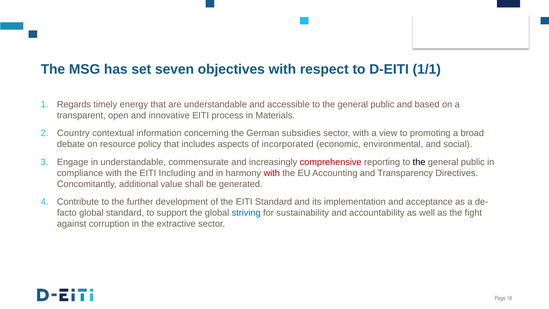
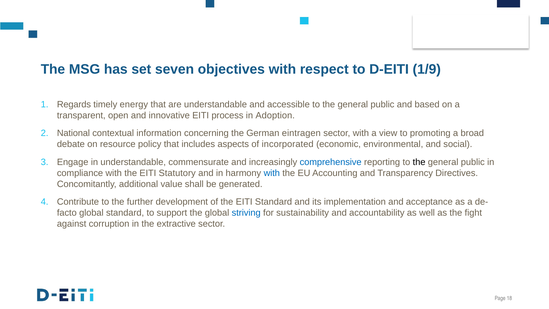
1/1: 1/1 -> 1/9 (427, 69)
Materials: Materials -> Adoption (275, 115)
Country: Country -> National (73, 133)
subsidies: subsidies -> eintragen (301, 133)
comprehensive colour: red -> blue (331, 162)
Including: Including -> Statutory (177, 173)
with colour: red -> blue (272, 173)
